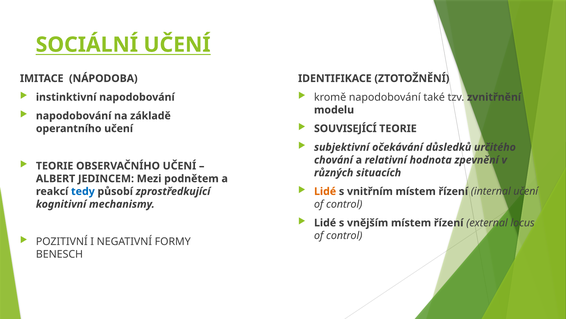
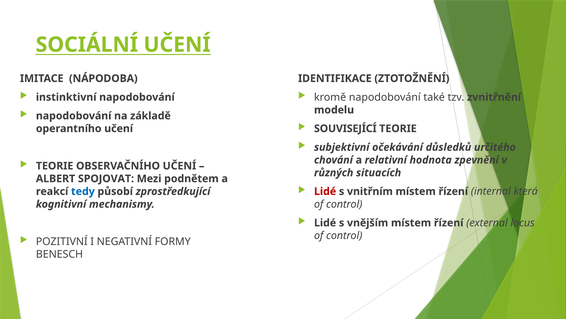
JEDINCEM: JEDINCEM -> SPOJOVAT (106, 178)
Lidé colour: orange -> red (325, 191)
internal učení: učení -> která (526, 191)
